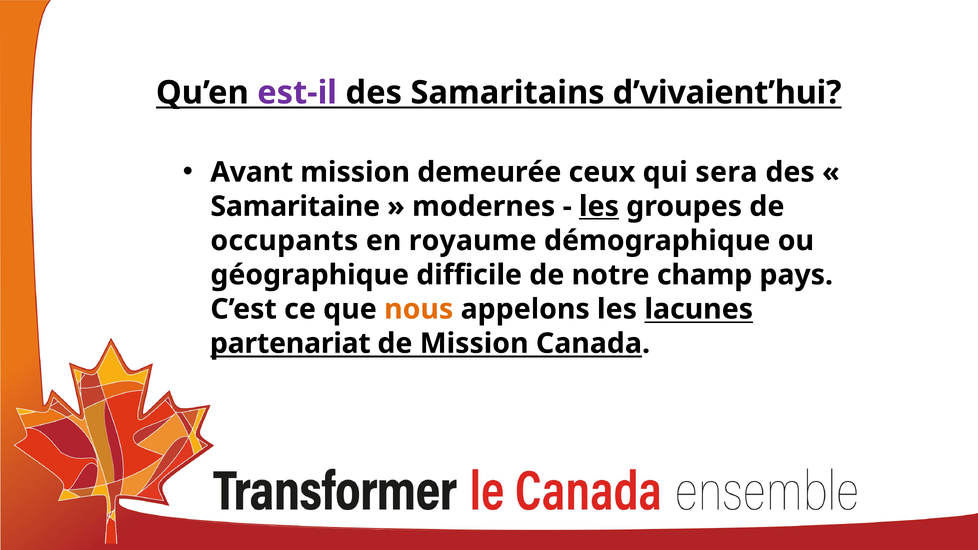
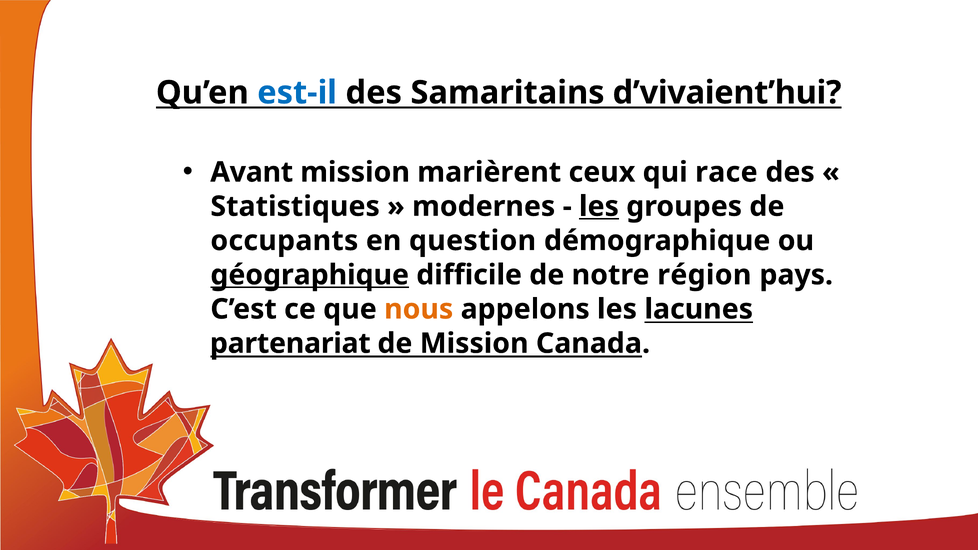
est-il colour: purple -> blue (297, 93)
demeurée: demeurée -> marièrent (489, 172)
sera: sera -> race (726, 172)
Samaritaine: Samaritaine -> Statistiques (295, 207)
royaume: royaume -> question (473, 241)
géographique underline: none -> present (310, 275)
champ: champ -> région (704, 275)
